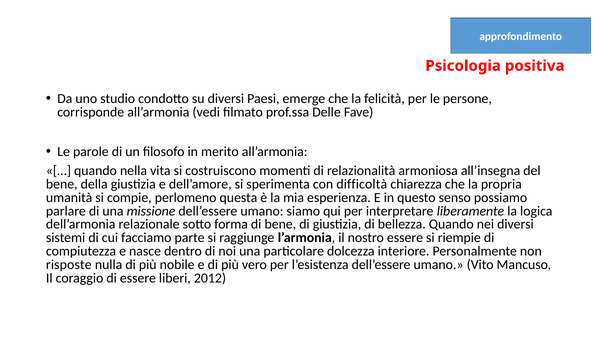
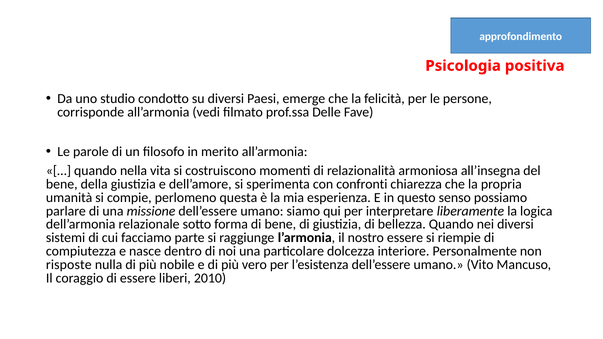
difficoltà: difficoltà -> confronti (362, 184)
2012: 2012 -> 2010 (210, 278)
